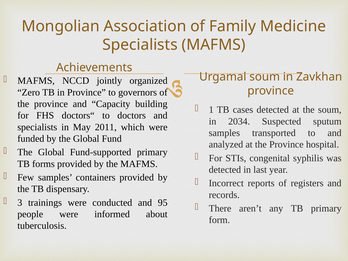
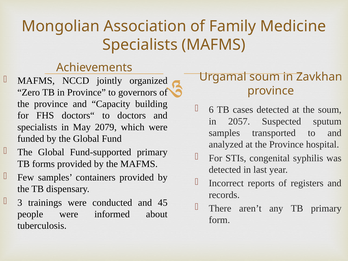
1: 1 -> 6 (211, 110)
2034: 2034 -> 2057 (239, 121)
2011: 2011 -> 2079 (106, 127)
95: 95 -> 45 (163, 203)
